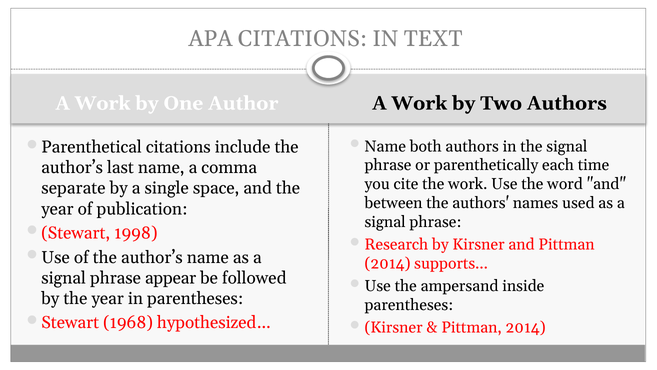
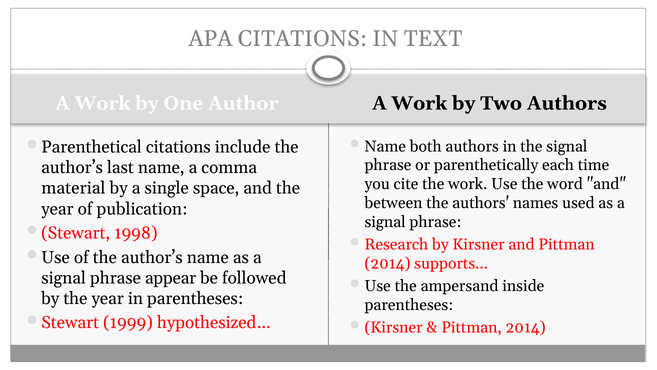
separate: separate -> material (73, 188)
1968: 1968 -> 1999 (128, 322)
